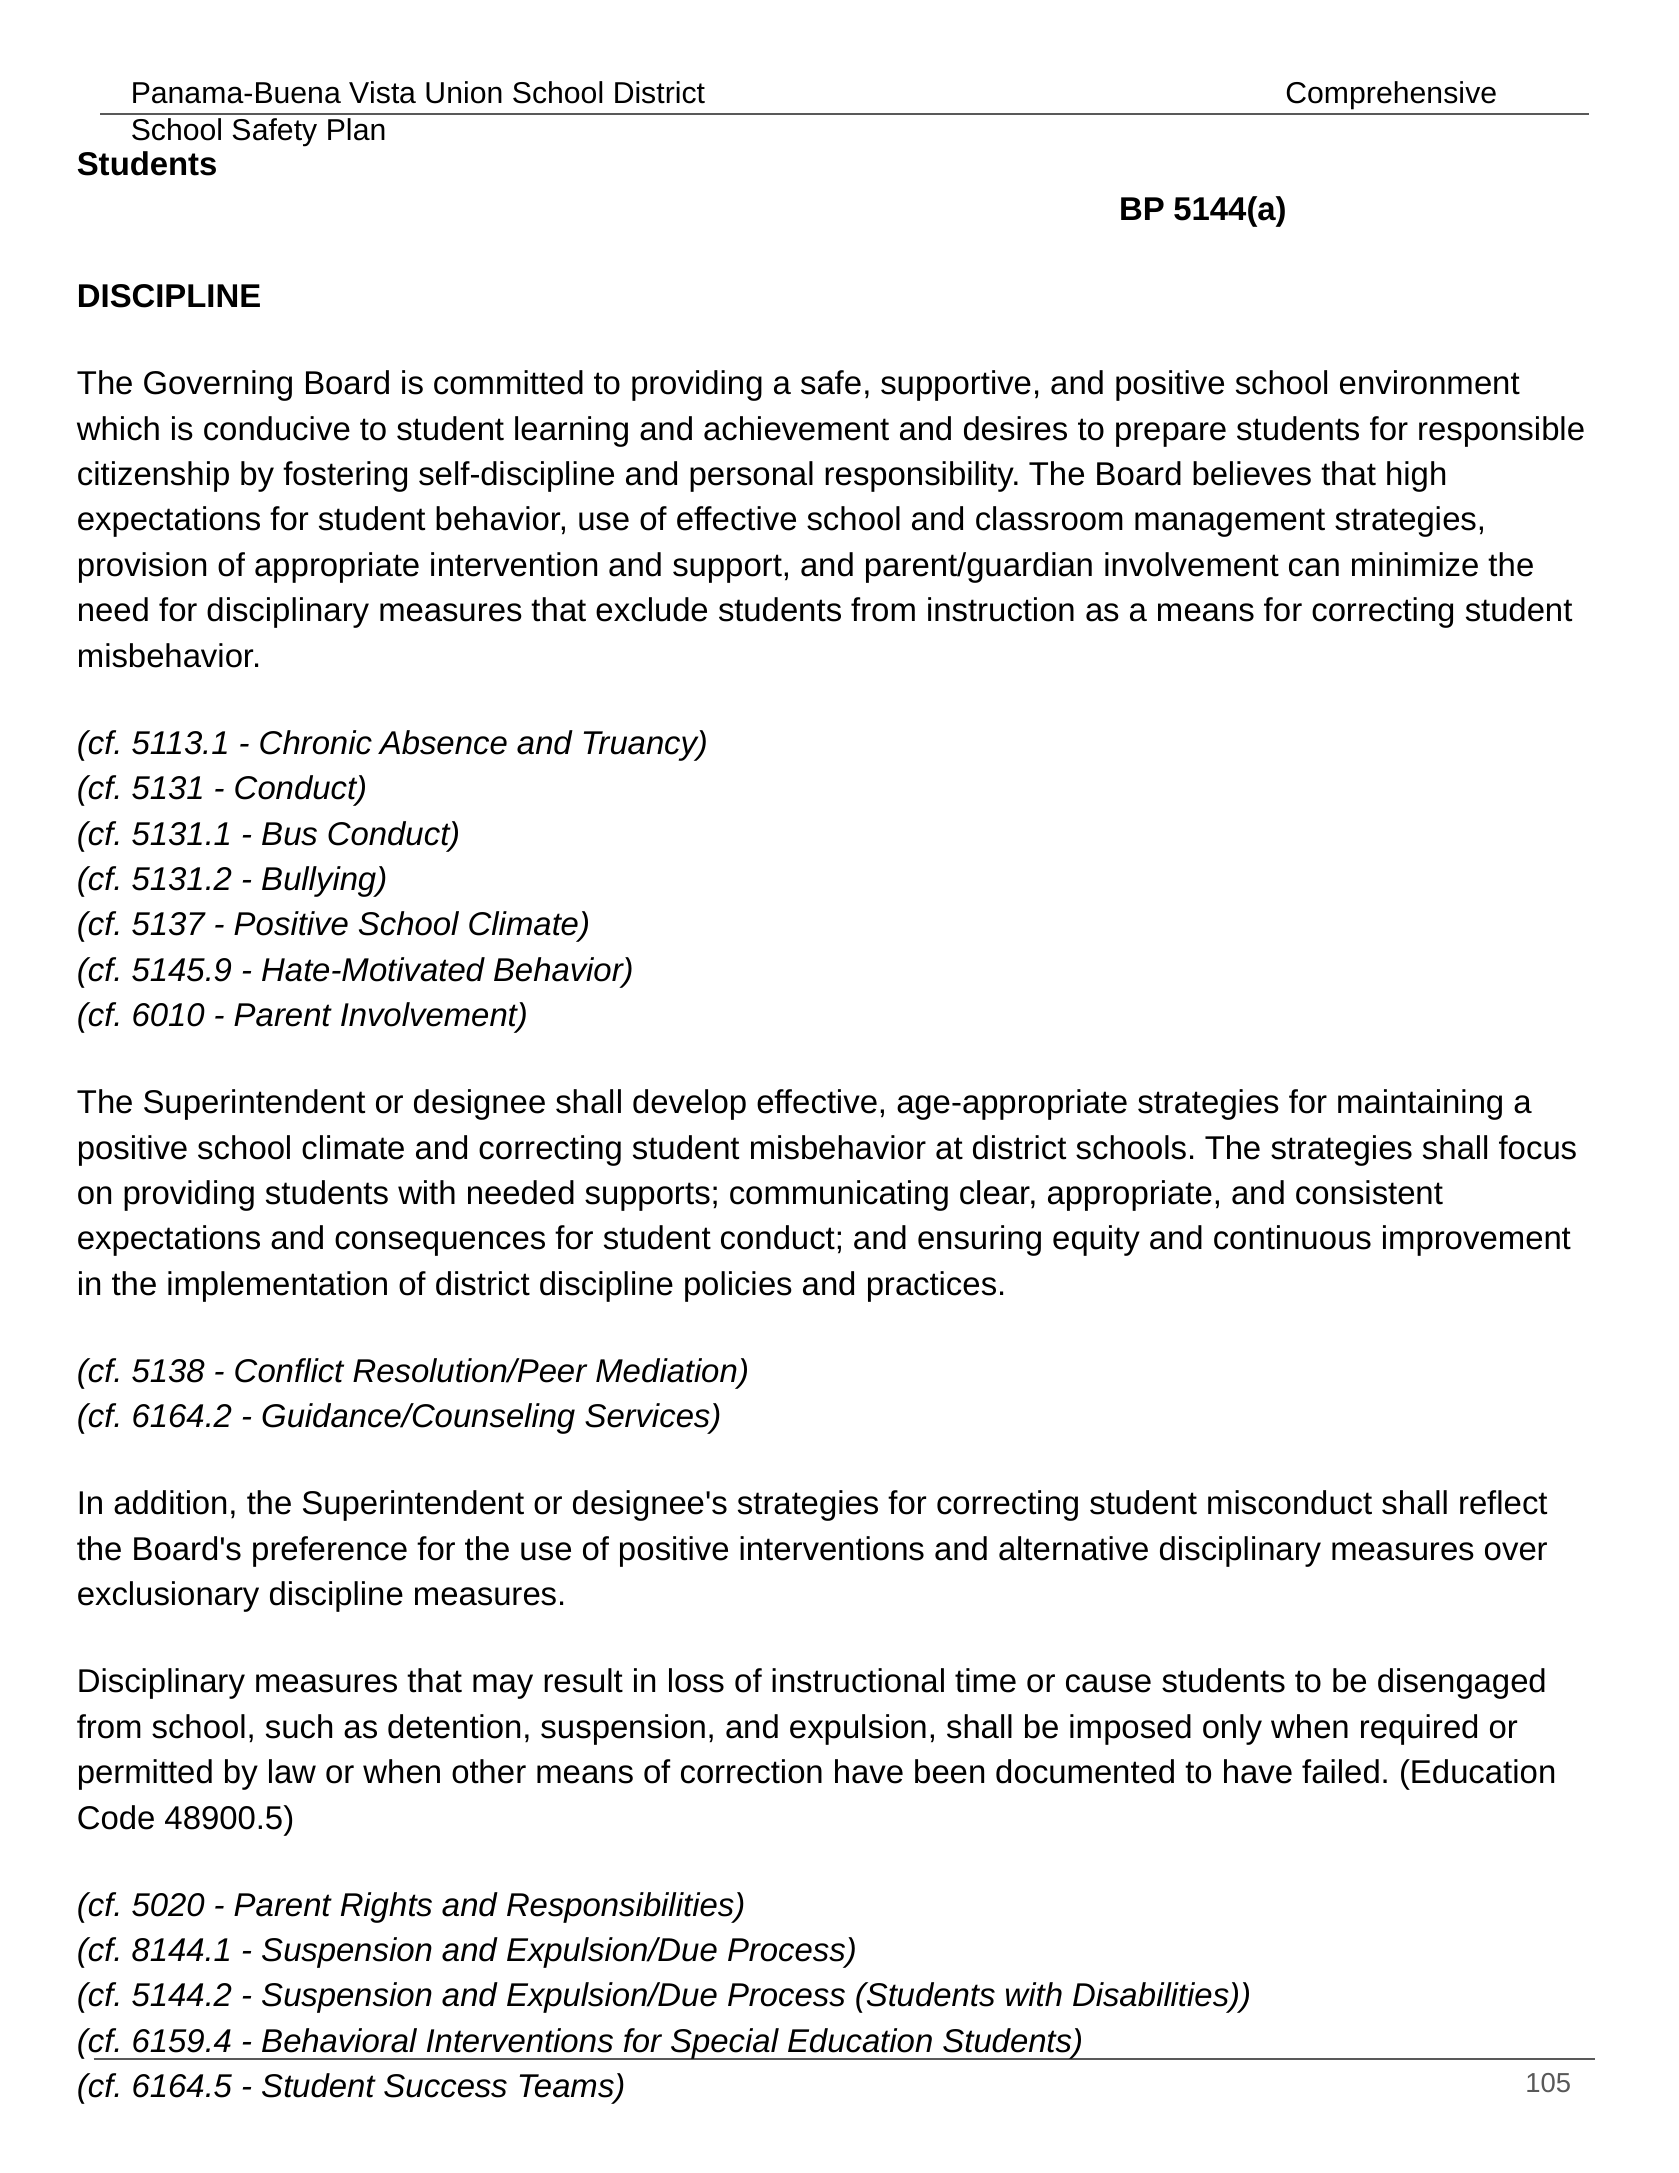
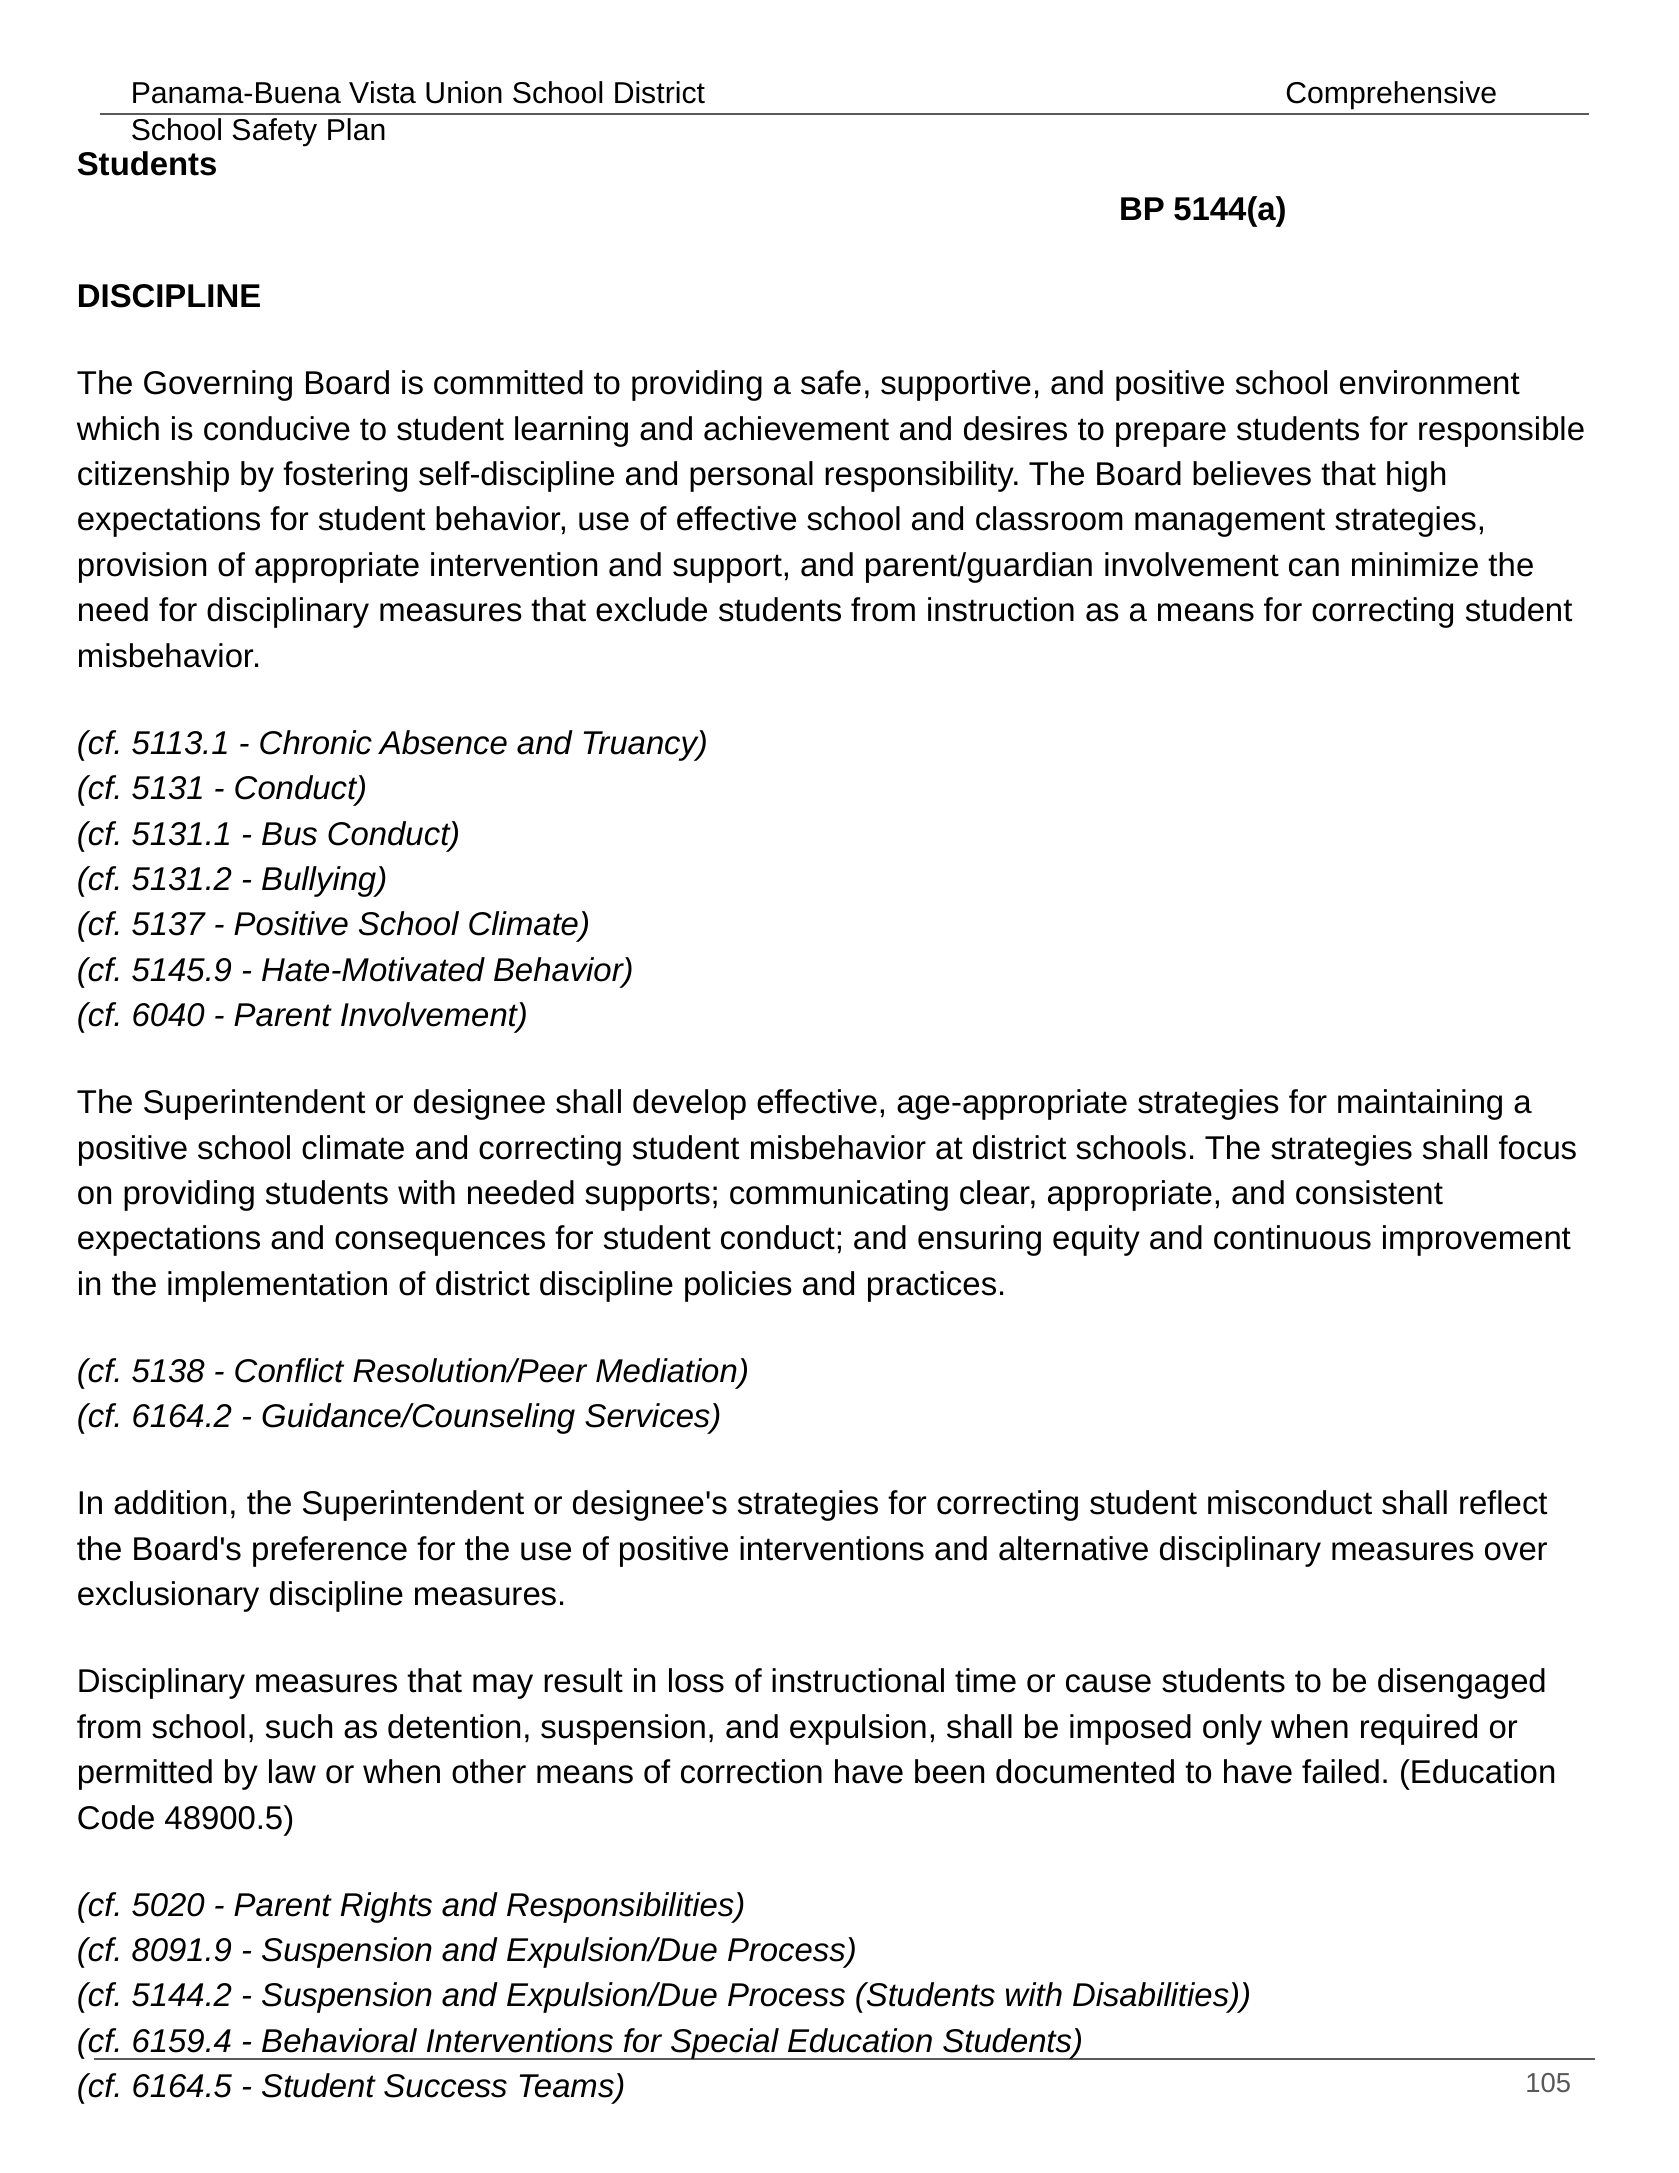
6010: 6010 -> 6040 (168, 1016)
8144.1: 8144.1 -> 8091.9 (182, 1950)
